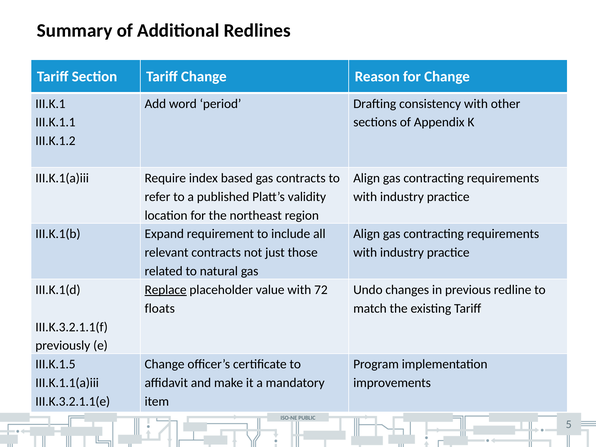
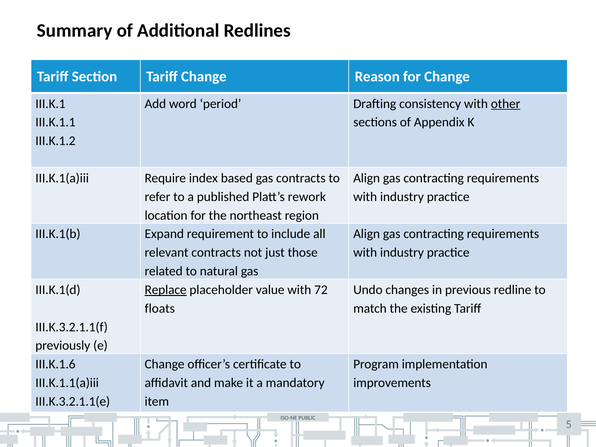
other underline: none -> present (506, 104)
validity: validity -> rework (307, 197)
III.K.1.5: III.K.1.5 -> III.K.1.6 (55, 364)
